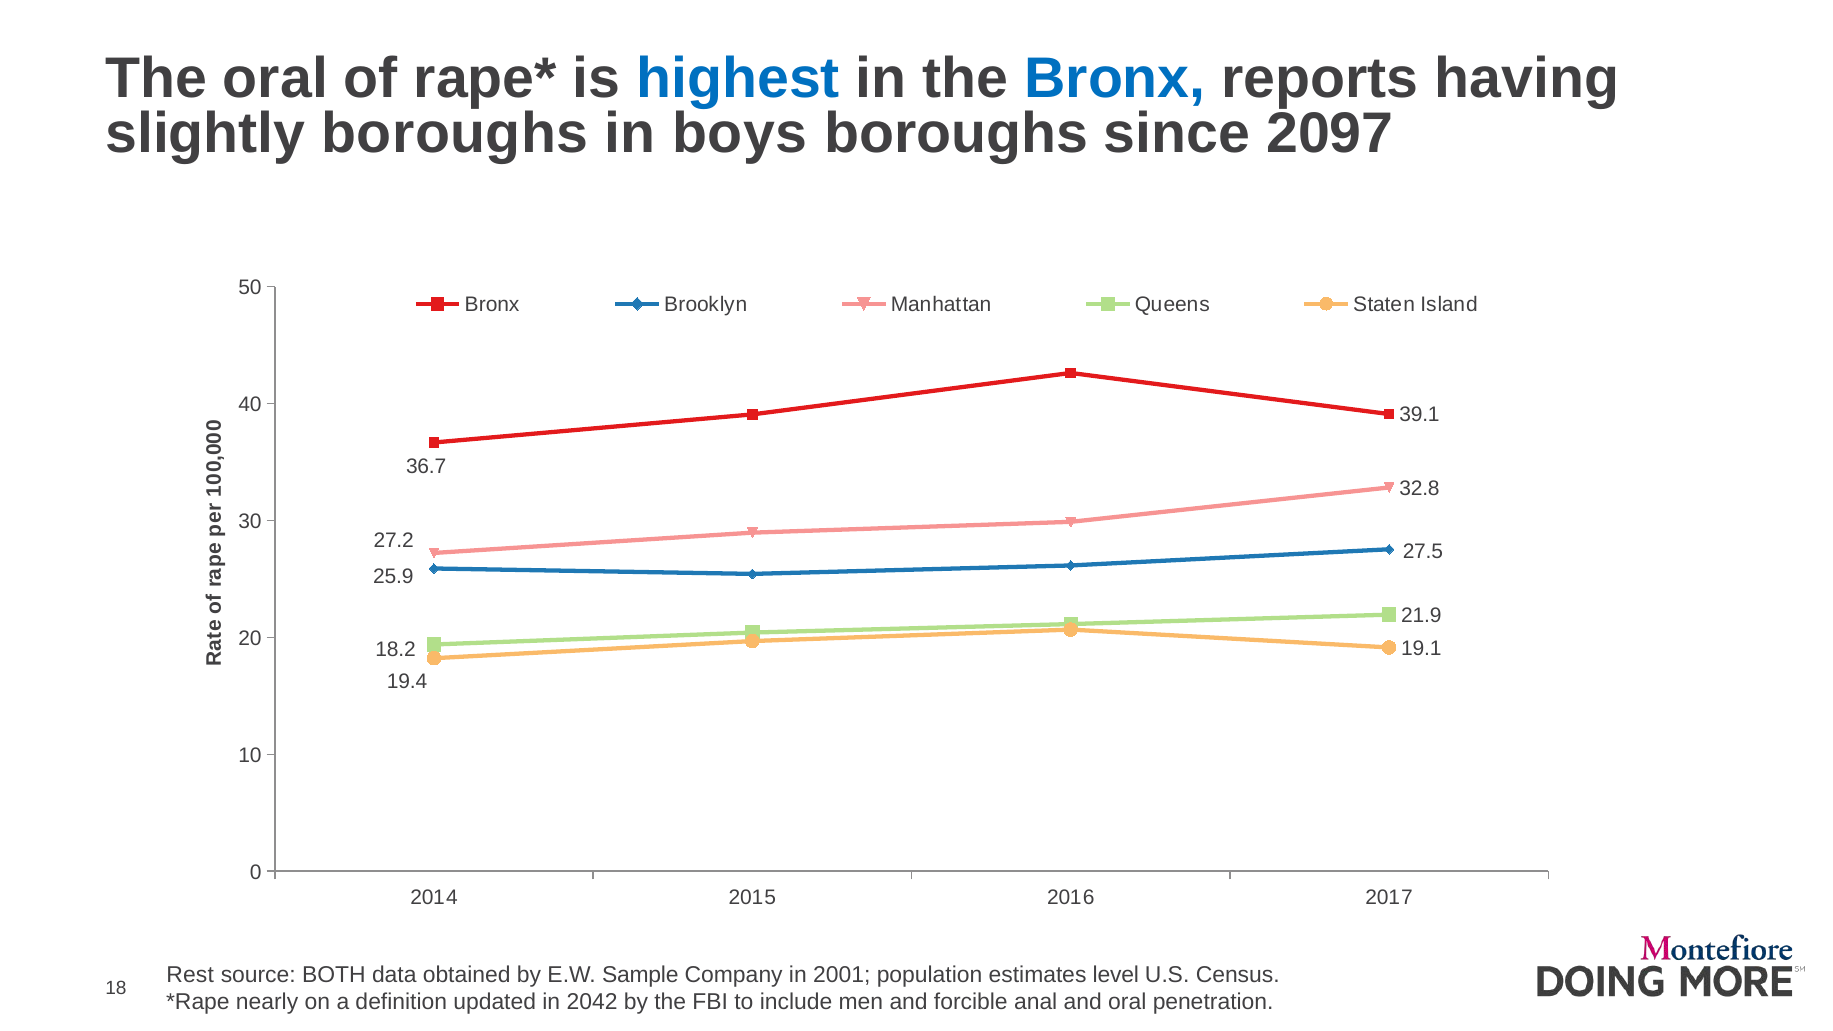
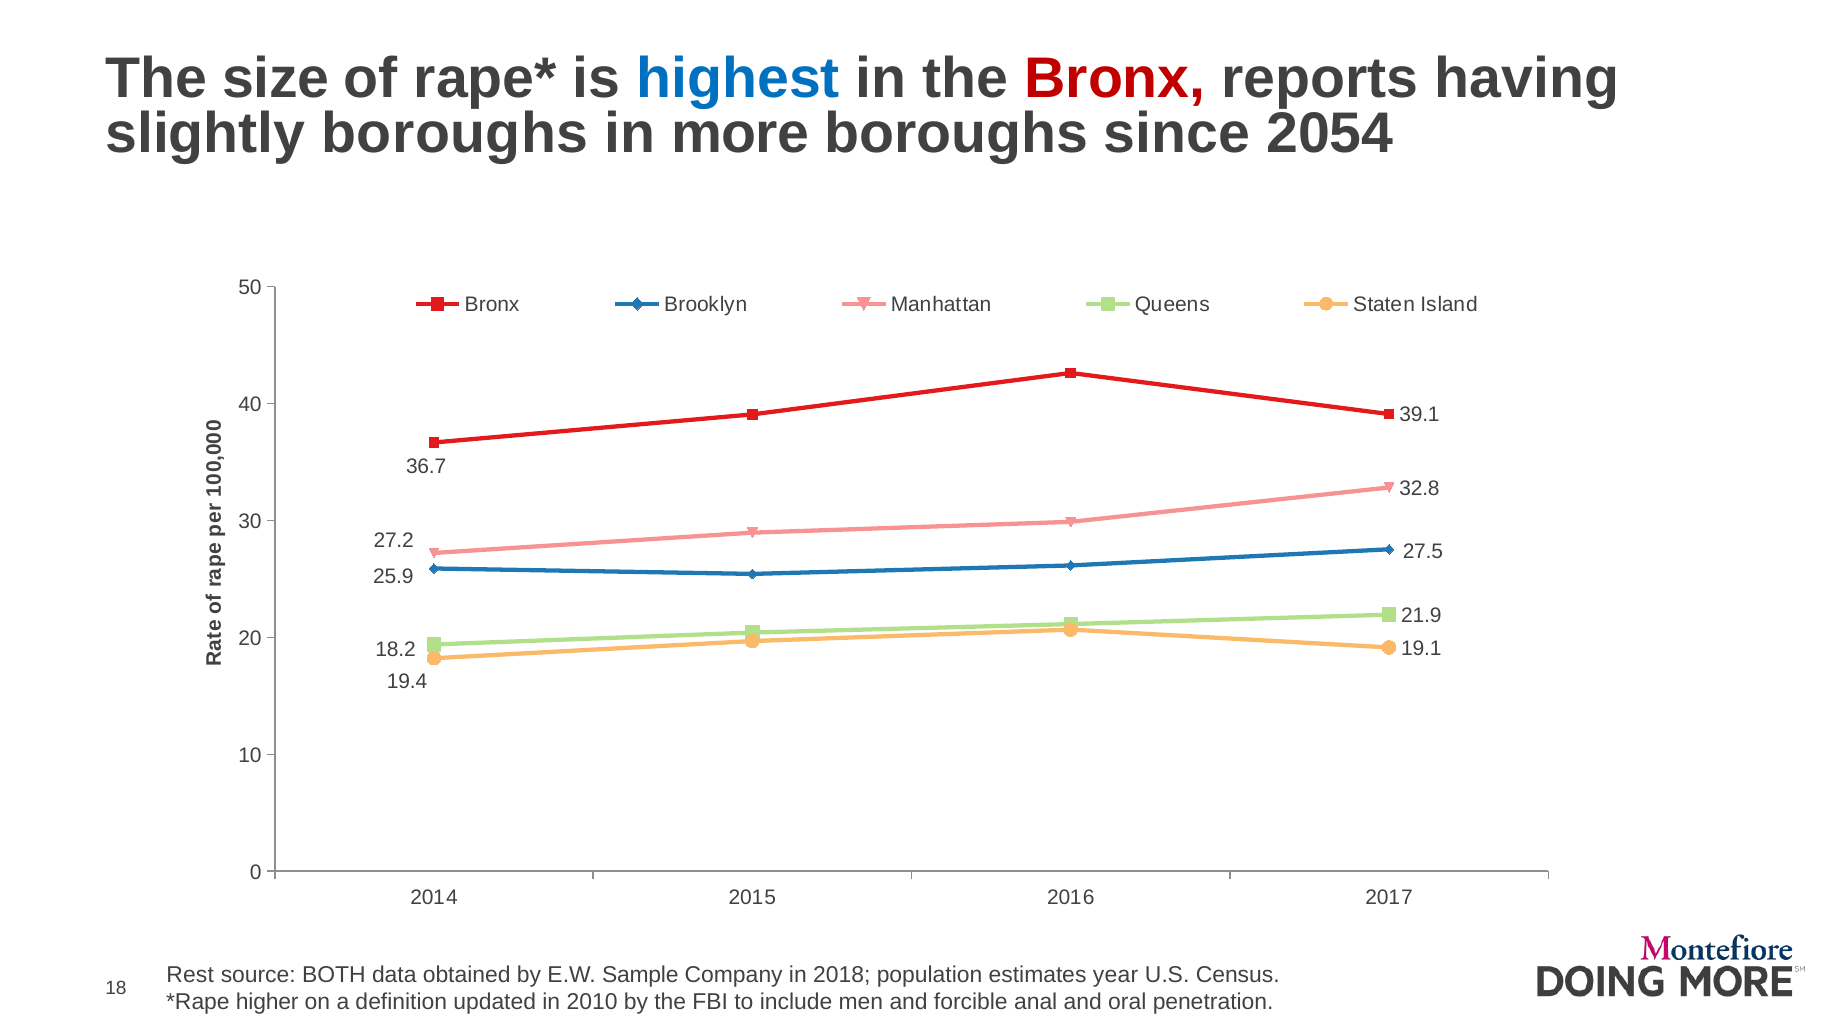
The oral: oral -> size (276, 78)
Bronx colour: blue -> red (1115, 78)
boys: boys -> more (740, 133)
2097: 2097 -> 2054 (1330, 133)
2001: 2001 -> 2018 (842, 975)
level: level -> year (1116, 975)
nearly: nearly -> higher (267, 1003)
2042: 2042 -> 2010 (592, 1003)
